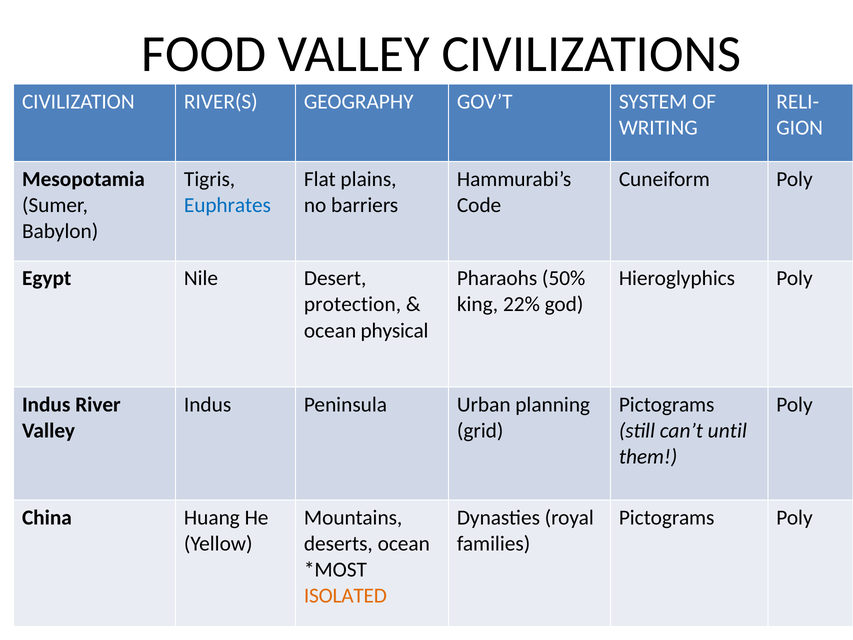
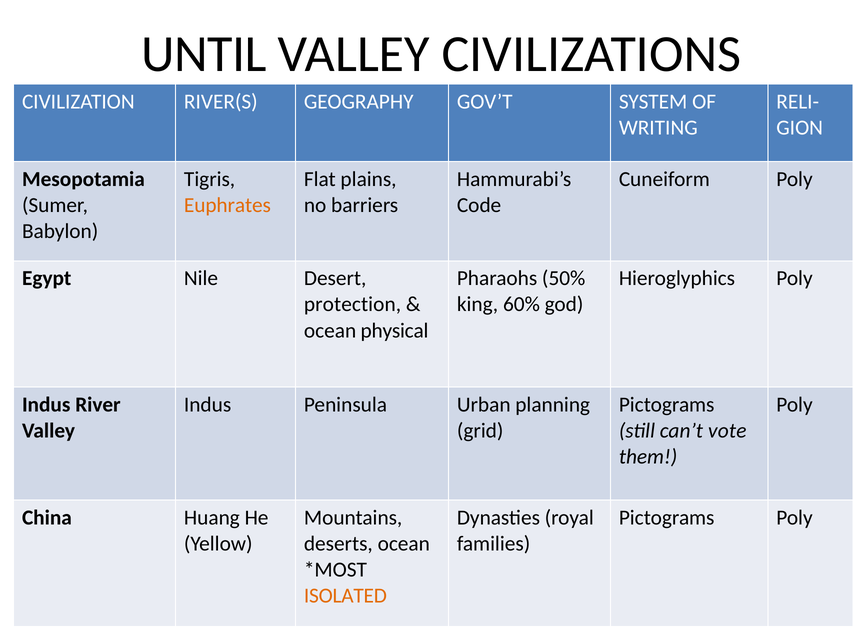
FOOD: FOOD -> UNTIL (204, 54)
Euphrates colour: blue -> orange (227, 205)
22%: 22% -> 60% (521, 304)
until: until -> vote (727, 431)
